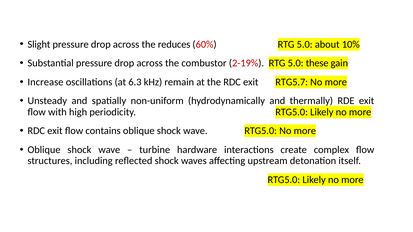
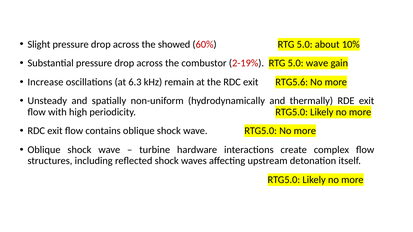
reduces: reduces -> showed (174, 44)
5.0 these: these -> wave (317, 63)
RTG5.7: RTG5.7 -> RTG5.6 (292, 82)
